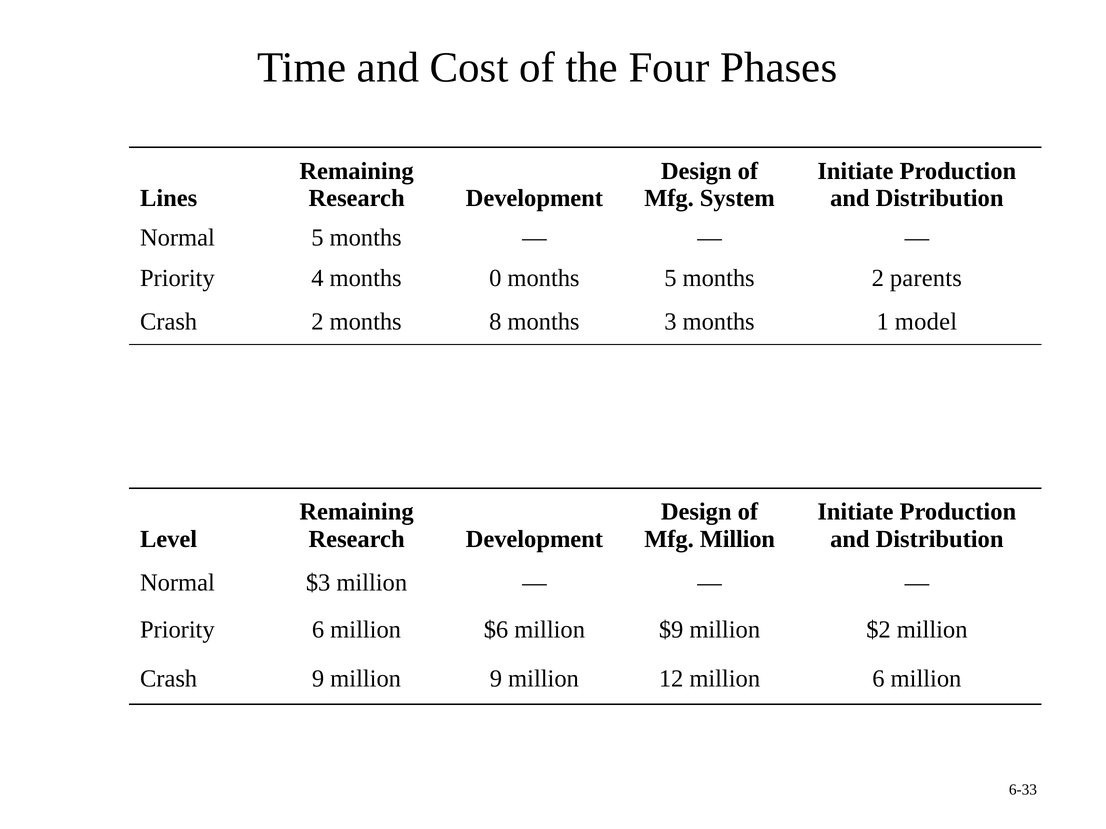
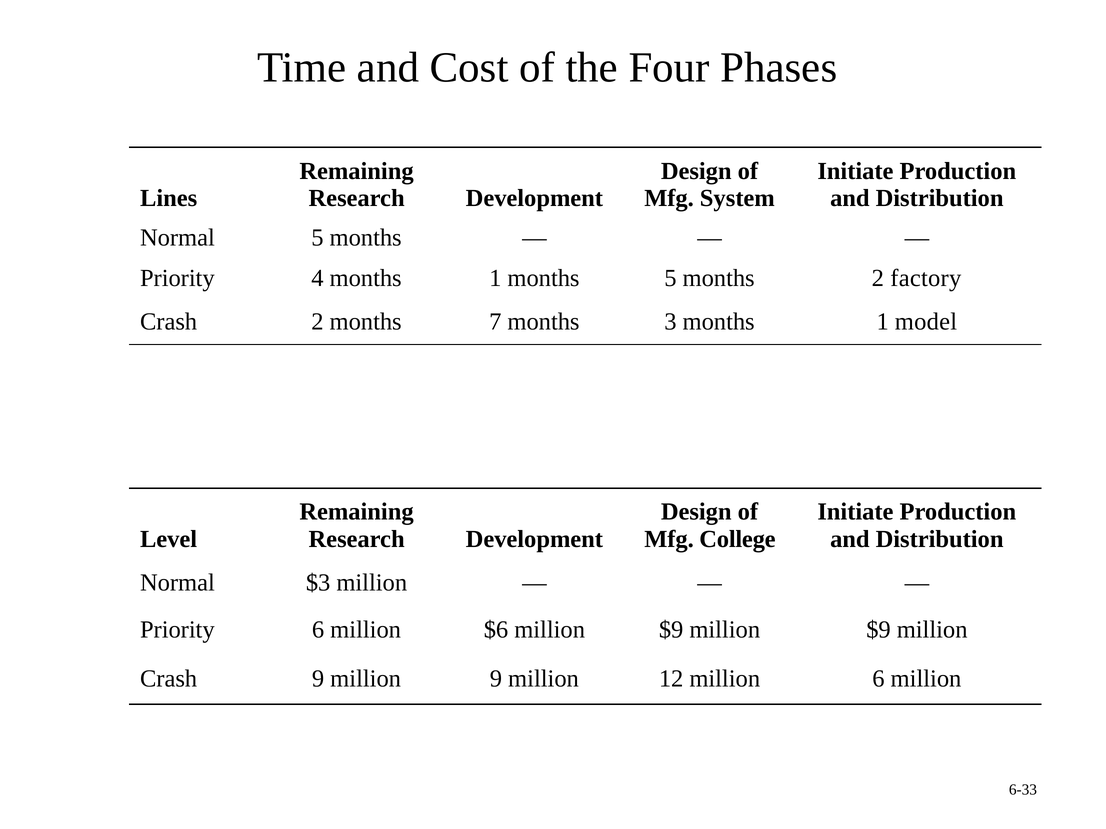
4 months 0: 0 -> 1 (495, 278)
parents: parents -> factory (926, 278)
8: 8 -> 7 (495, 322)
Mfg Million: Million -> College (737, 539)
$9 million $2: $2 -> $9 (879, 630)
